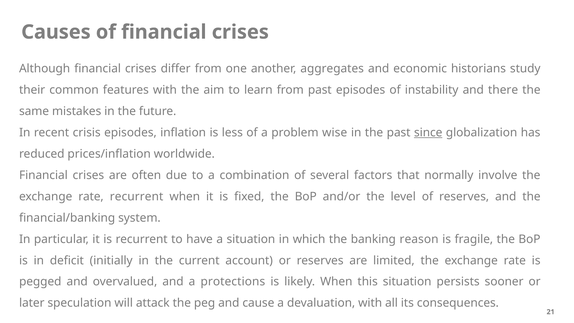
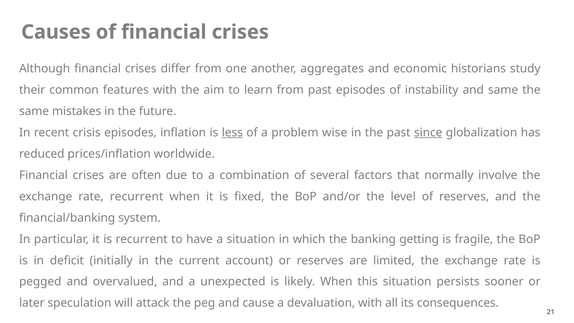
and there: there -> same (503, 90)
less underline: none -> present (232, 133)
reason: reason -> getting (419, 239)
protections: protections -> unexpected (233, 282)
